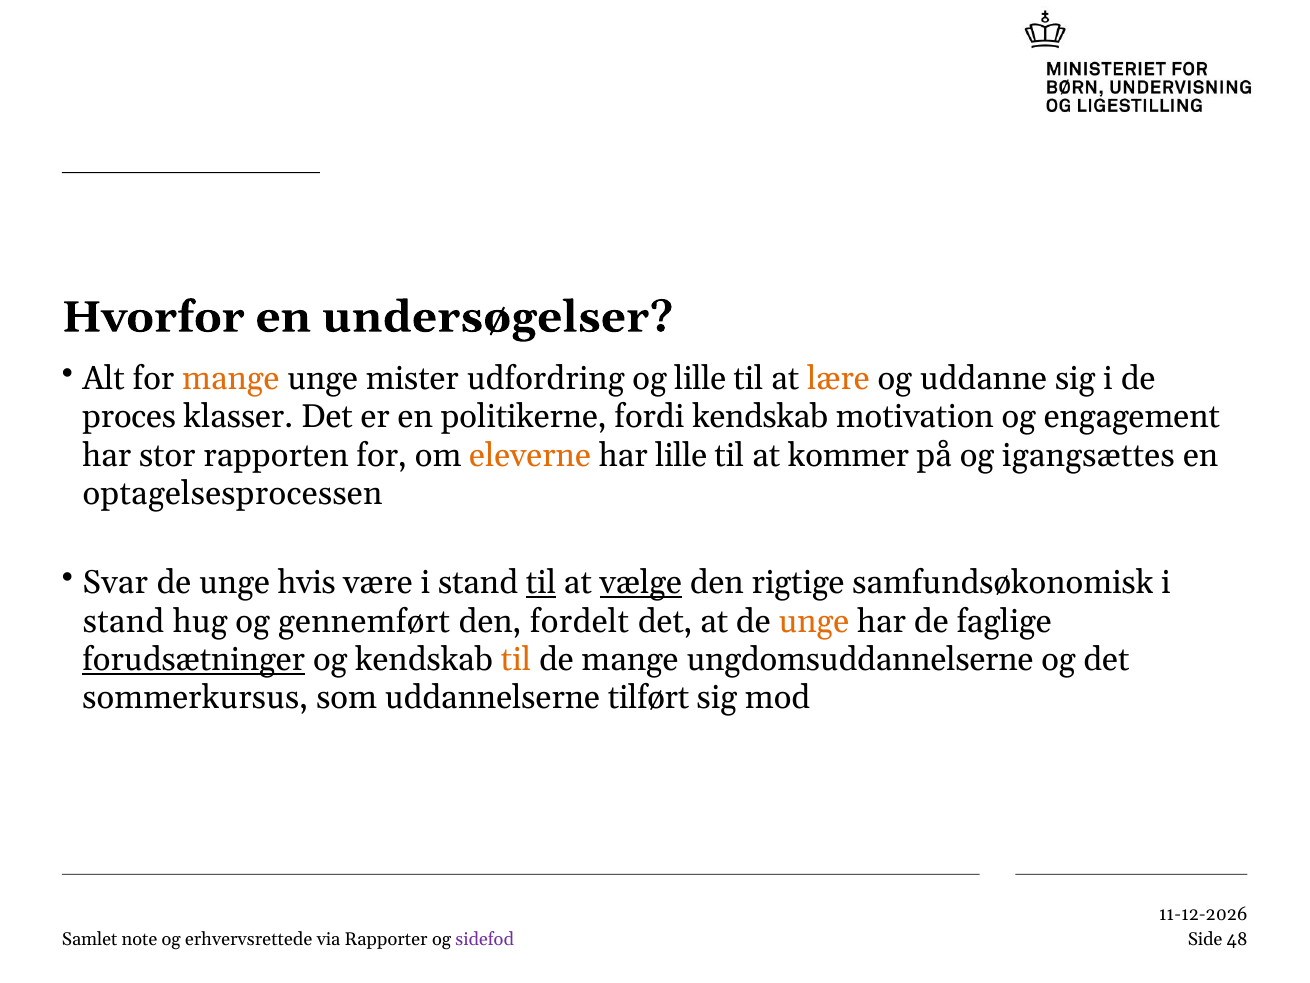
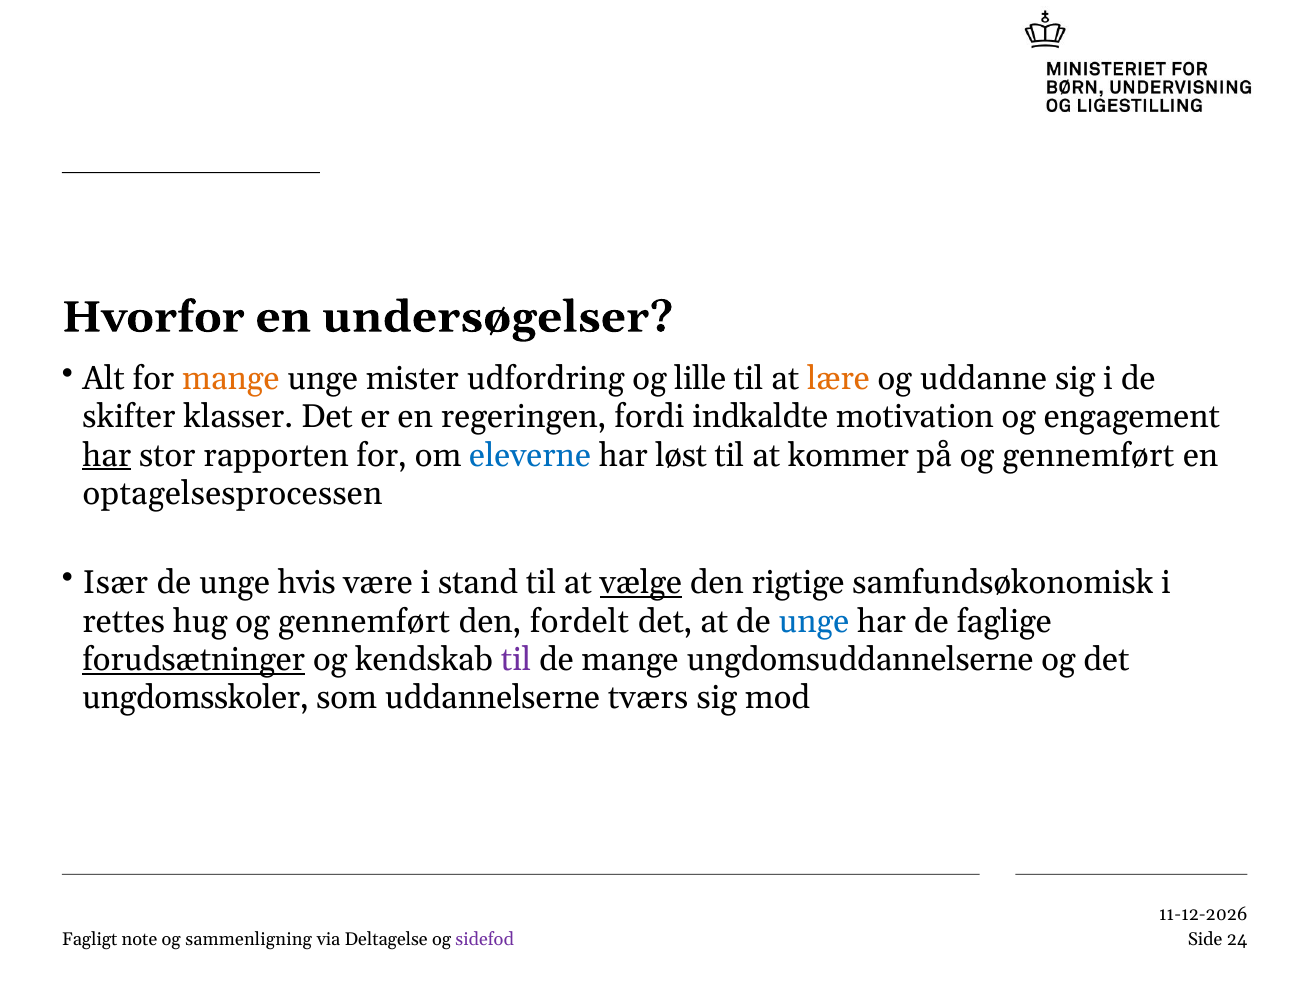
proces: proces -> skifter (129, 417)
politikerne: politikerne -> regeringen (524, 417)
fordi kendskab: kendskab -> indkaldte (760, 417)
har underline: none -> present (107, 455)
eleverne colour: orange -> blue (530, 455)
har lille: lille -> løst (681, 455)
på og igangsættes: igangsættes -> gennemført (1088, 455)
Svar: Svar -> Især (115, 583)
til underline: present -> none (541, 583)
stand: stand -> rettes (124, 621)
unge colour: orange -> blue (814, 621)
til colour: orange -> purple (516, 659)
sommerkursus: sommerkursus -> ungdomsskoler (196, 697)
tilført: tilført -> tværs (648, 697)
Samlet: Samlet -> Fagligt (90, 939)
erhvervsrettede: erhvervsrettede -> sammenligning (249, 939)
Rapporter: Rapporter -> Deltagelse (386, 939)
48: 48 -> 24 (1237, 939)
